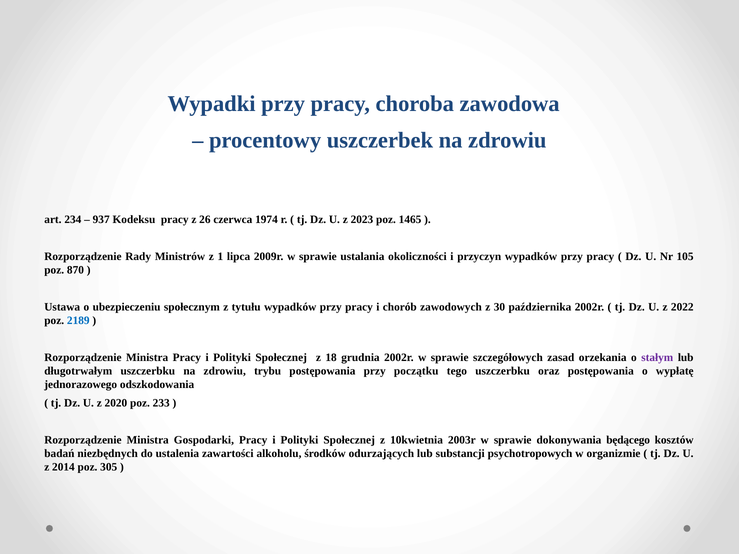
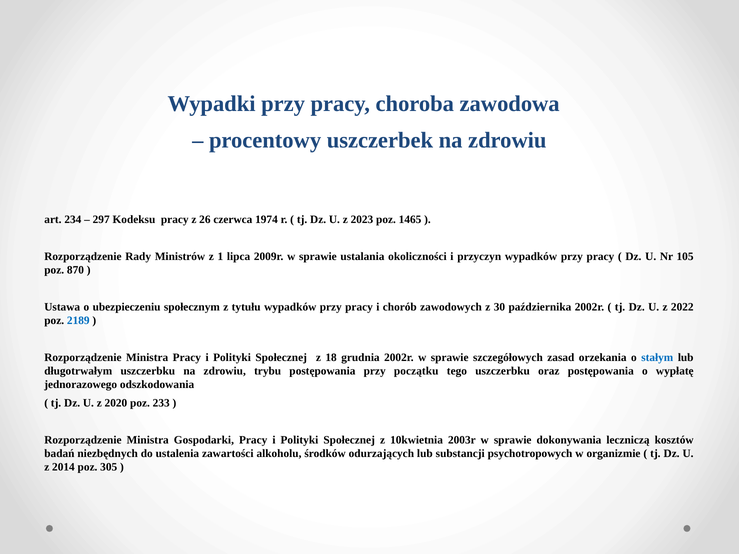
937: 937 -> 297 (101, 219)
stałym colour: purple -> blue (657, 357)
będącego: będącego -> leczniczą (628, 440)
